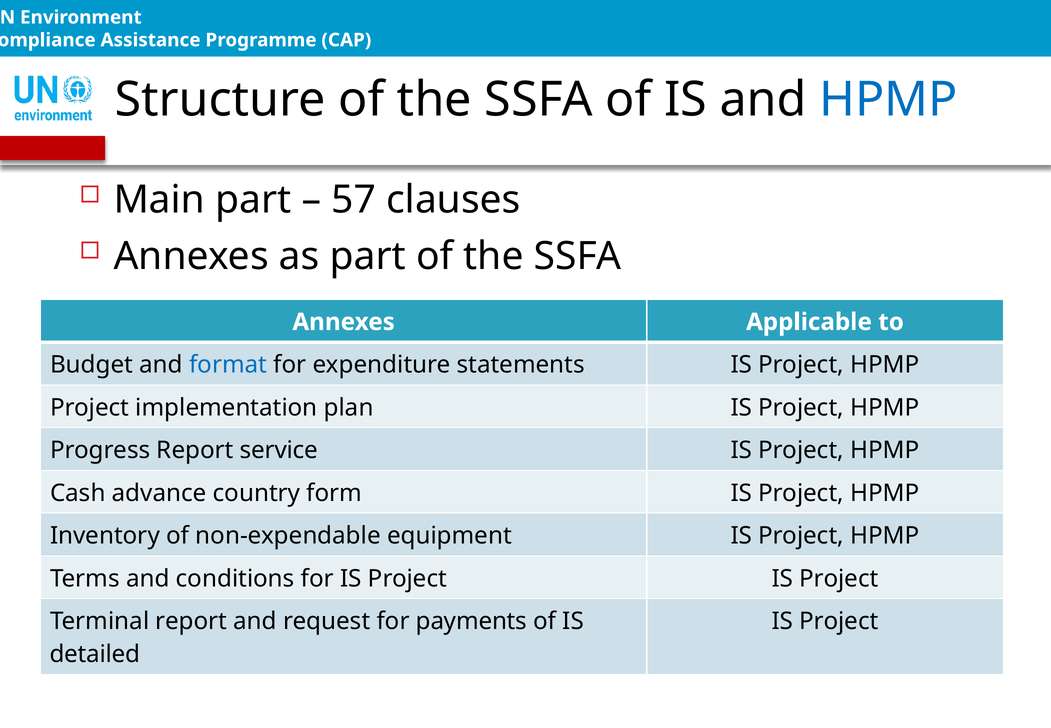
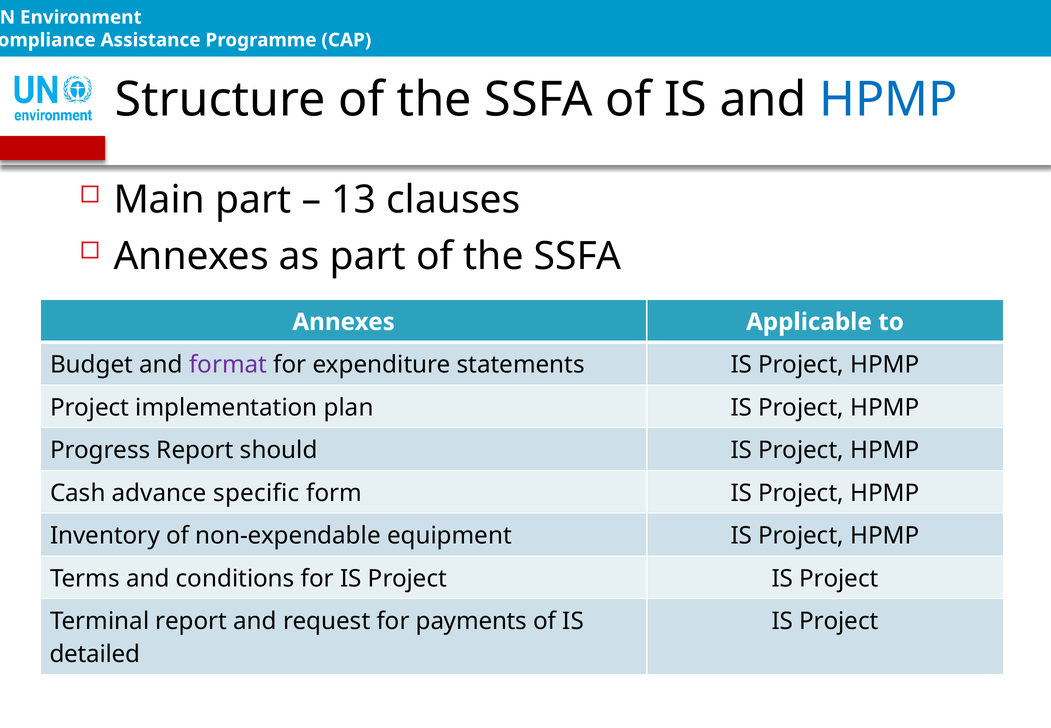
57: 57 -> 13 (354, 200)
format colour: blue -> purple (228, 365)
service: service -> should (279, 450)
country: country -> specific (256, 493)
